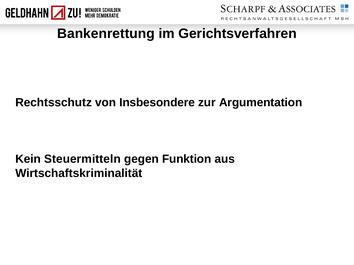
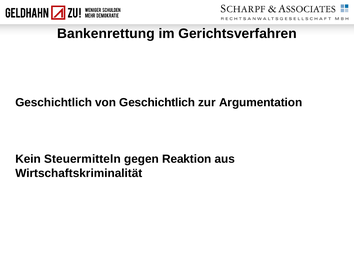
Rechtsschutz: Rechtsschutz -> Geschichtlich (54, 103)
von Insbesondere: Insbesondere -> Geschichtlich (157, 103)
Funktion: Funktion -> Reaktion (187, 159)
